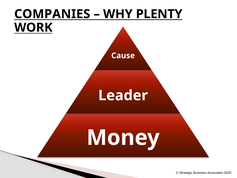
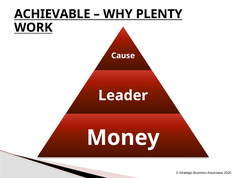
COMPANIES: COMPANIES -> ACHIEVABLE (52, 14)
